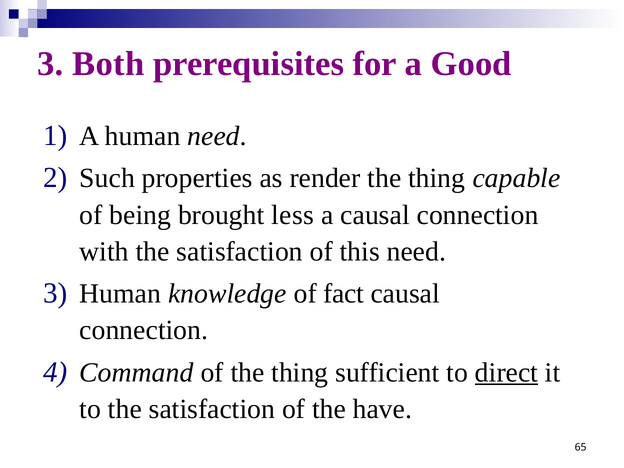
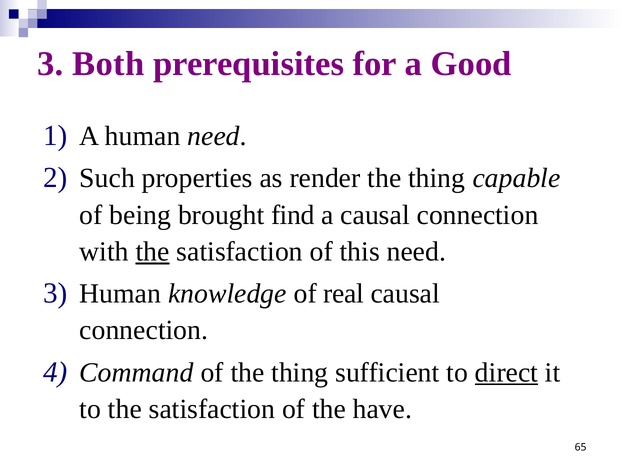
less: less -> find (293, 215)
the underline: none -> present (153, 252)
fact: fact -> real (344, 294)
